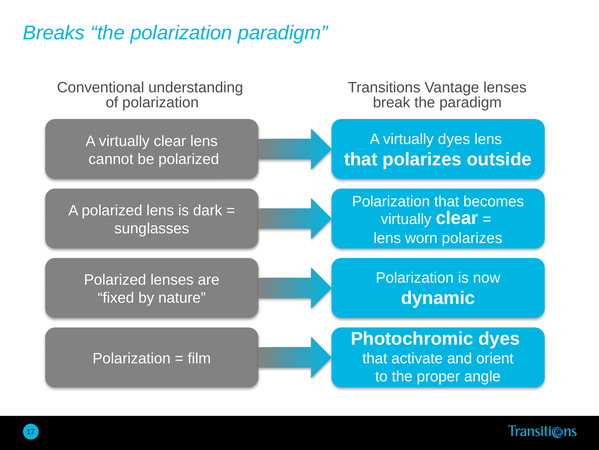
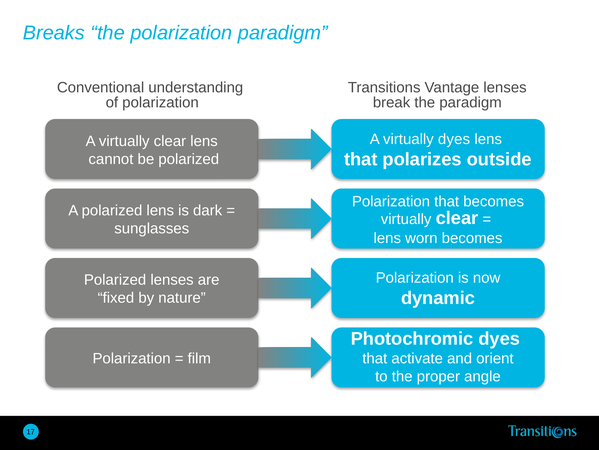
worn polarizes: polarizes -> becomes (472, 238)
